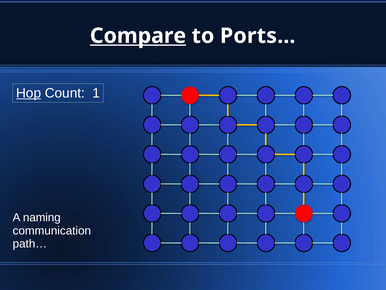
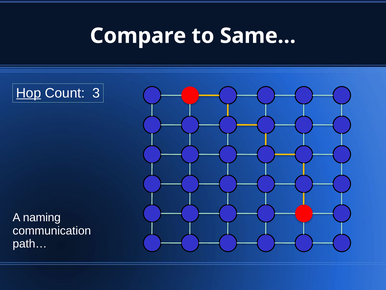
Compare underline: present -> none (138, 36)
Ports…: Ports… -> Same… (258, 36)
1: 1 -> 3 (96, 93)
